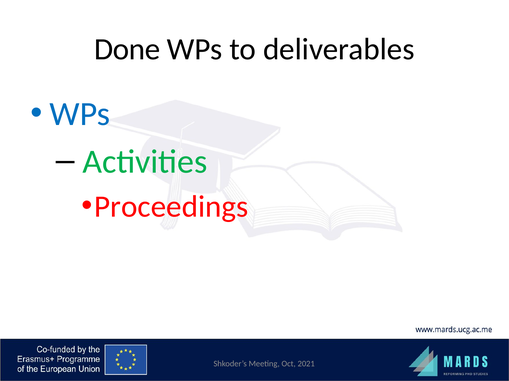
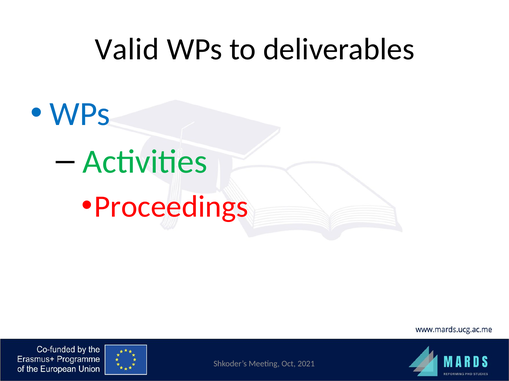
Done: Done -> Valid (127, 49)
